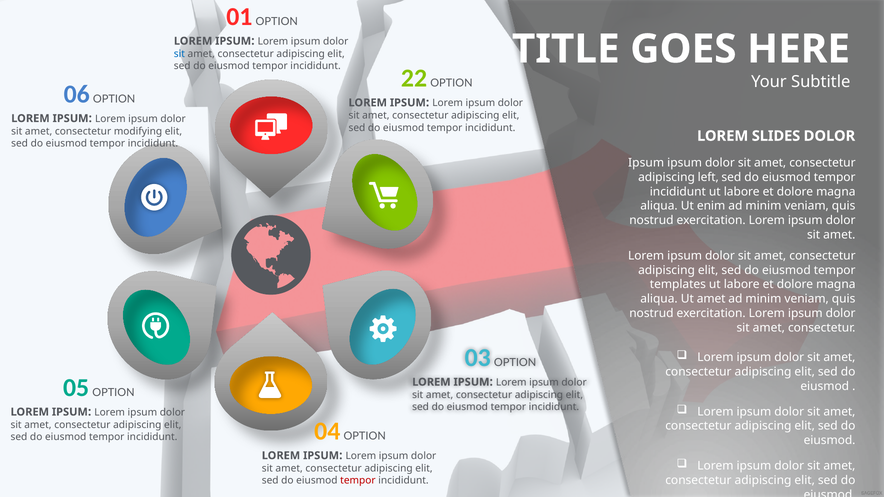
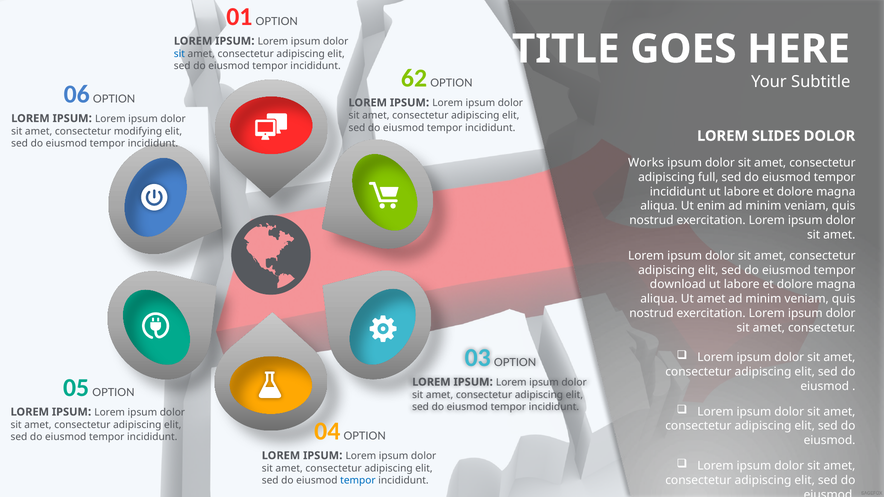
22: 22 -> 62 (414, 78)
Ipsum: Ipsum -> Works (646, 163)
left: left -> full (708, 177)
templates: templates -> download (678, 285)
tempor colour: red -> blue (358, 481)
